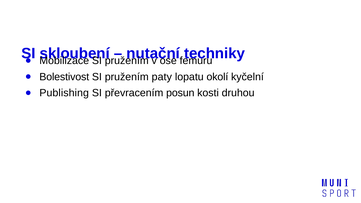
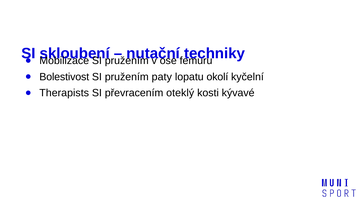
Publishing: Publishing -> Therapists (64, 93)
posun: posun -> oteklý (180, 93)
druhou: druhou -> kývavé (238, 93)
